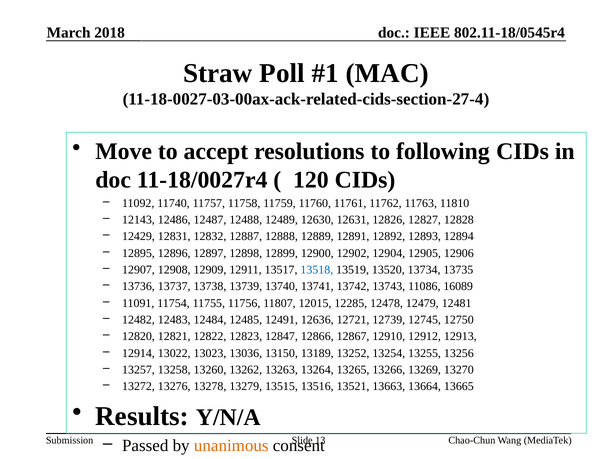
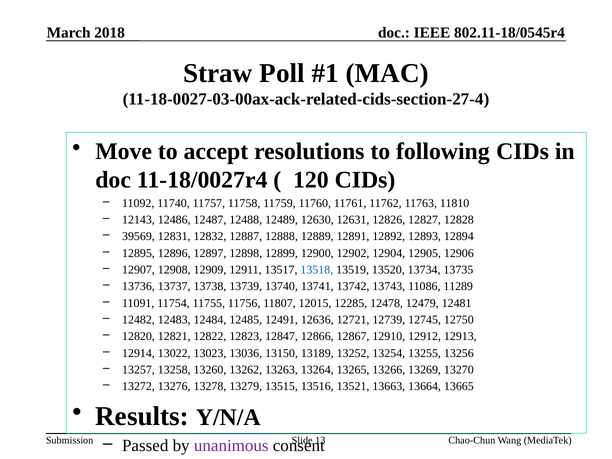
12429: 12429 -> 39569 (138, 236)
16089: 16089 -> 11289 (458, 286)
unanimous colour: orange -> purple (231, 446)
